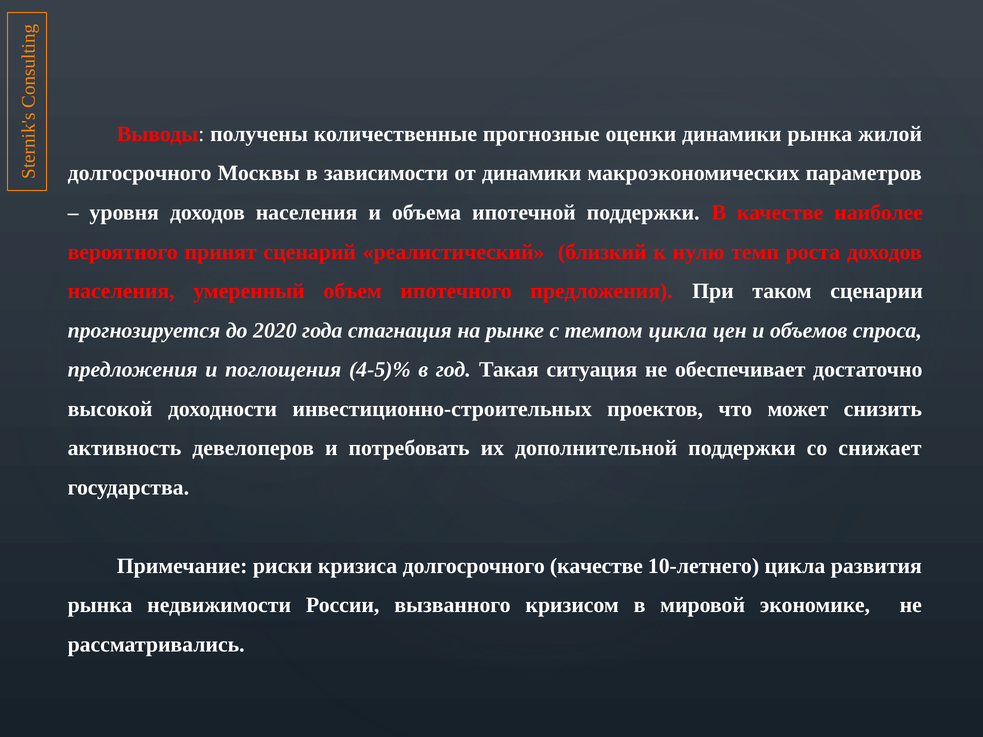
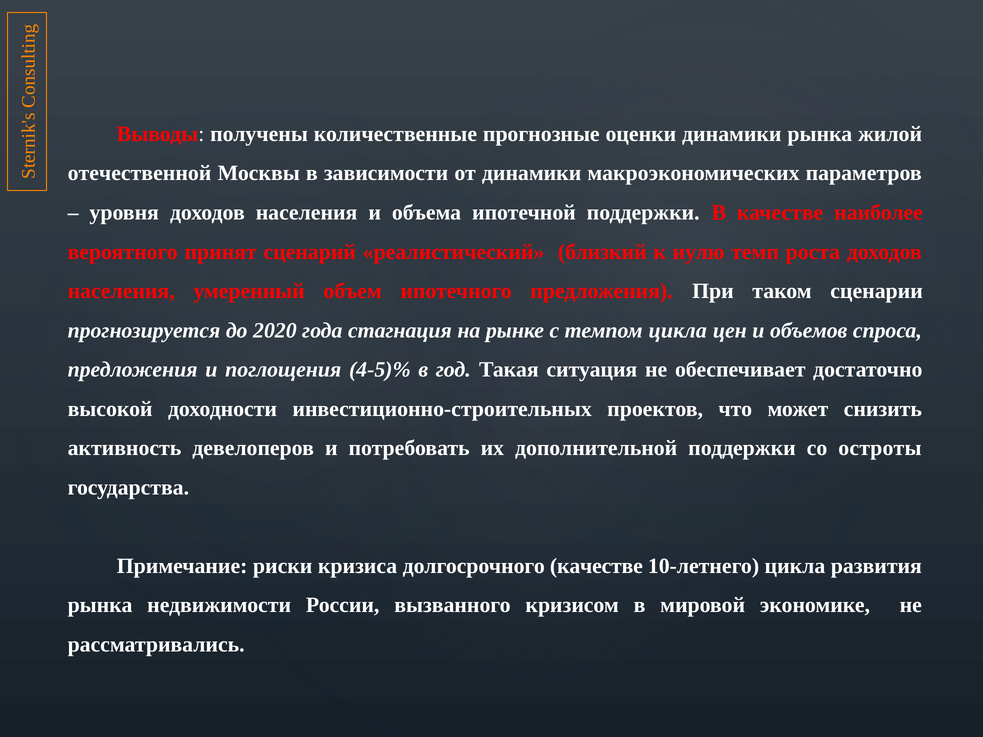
долгосрочного: долгосрочного -> отечественной (140, 173)
снижает: снижает -> остроты (880, 448)
